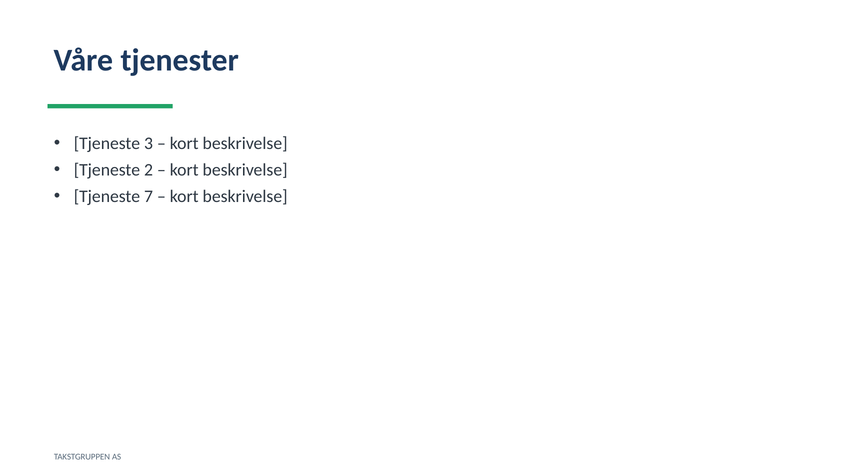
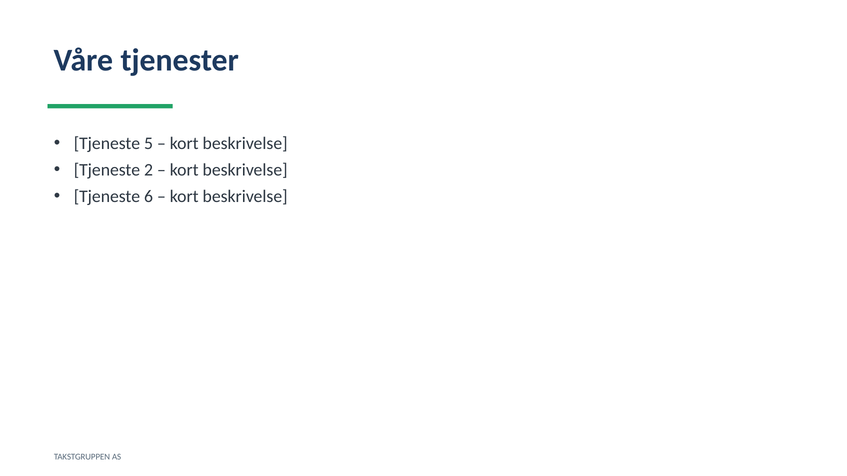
3: 3 -> 5 (148, 143)
7: 7 -> 6 (148, 196)
